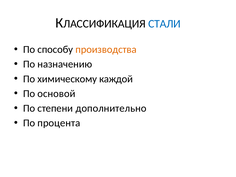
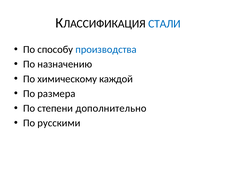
производства colour: orange -> blue (106, 50)
основой: основой -> размера (56, 94)
процента: процента -> русскими (59, 123)
